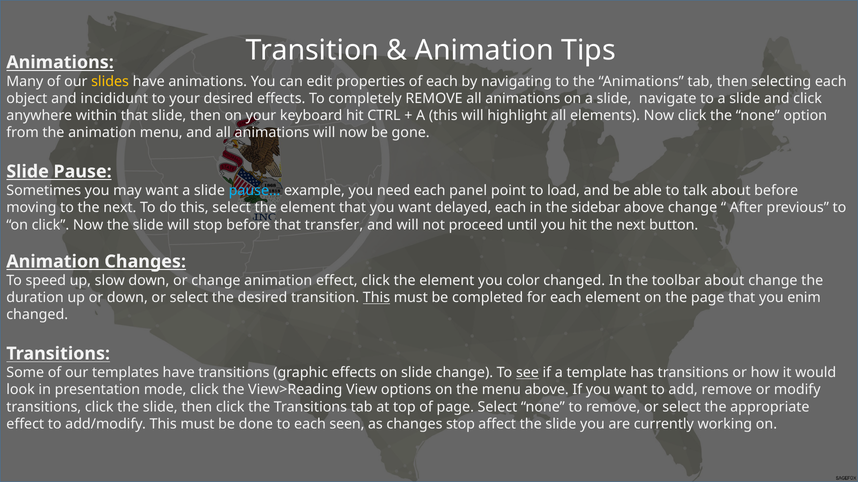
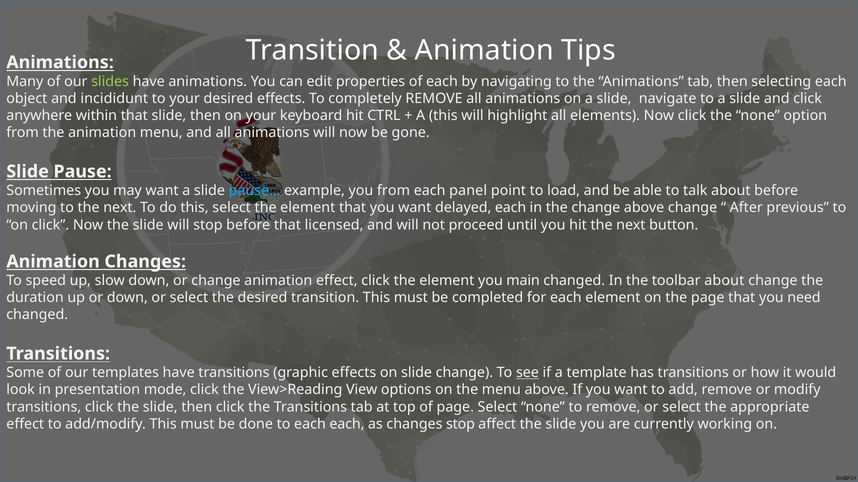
slides colour: yellow -> light green (110, 81)
you need: need -> from (393, 191)
the sidebar: sidebar -> change (596, 208)
transfer: transfer -> licensed (334, 225)
color: color -> main (523, 281)
This underline: present -> none (376, 298)
enim: enim -> need (804, 298)
each seen: seen -> each (347, 425)
